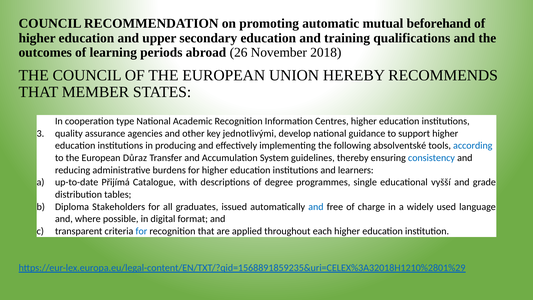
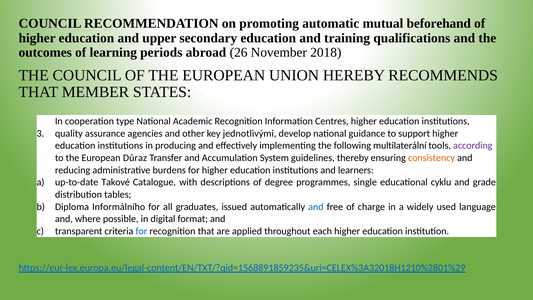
absolventské: absolventské -> multilaterální (400, 146)
according colour: blue -> purple (473, 146)
consistency colour: blue -> orange (431, 158)
Přijímá: Přijímá -> Takové (116, 182)
vyšší: vyšší -> cyklu (441, 182)
Stakeholders: Stakeholders -> Informálního (119, 207)
